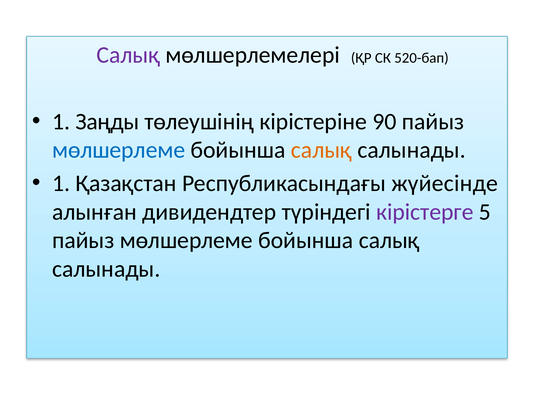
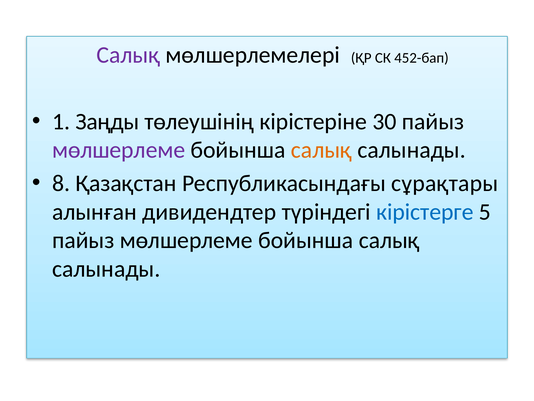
520-бап: 520-бап -> 452-бап (421, 58)
90: 90 -> 30 (384, 121)
мөлшерлеме colour: blue -> purple (119, 150)
1: 1 -> 8 (61, 183)
жүйесінде: жүйесінде -> сұрақтары (445, 183)
кірістерге colour: purple -> blue (425, 212)
